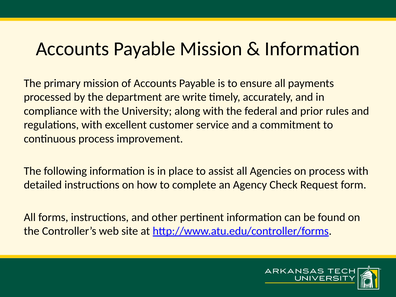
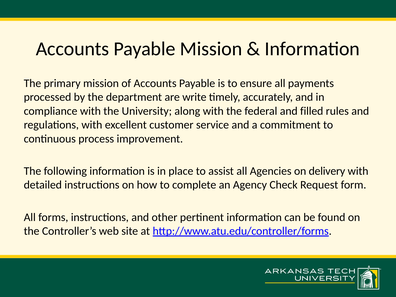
prior: prior -> filled (312, 111)
on process: process -> delivery (327, 171)
